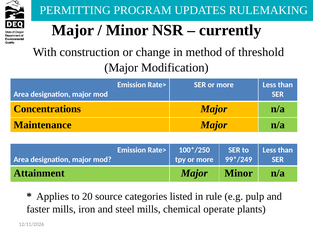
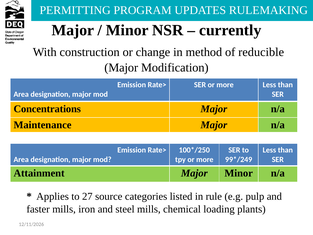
threshold: threshold -> reducible (261, 52)
20: 20 -> 27 (87, 196)
operate: operate -> loading (219, 209)
